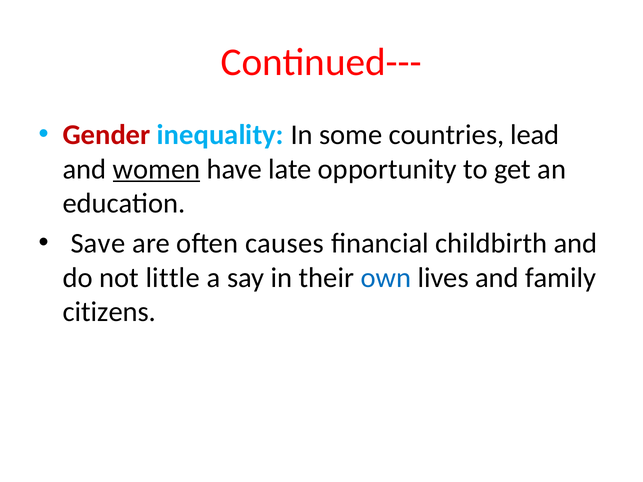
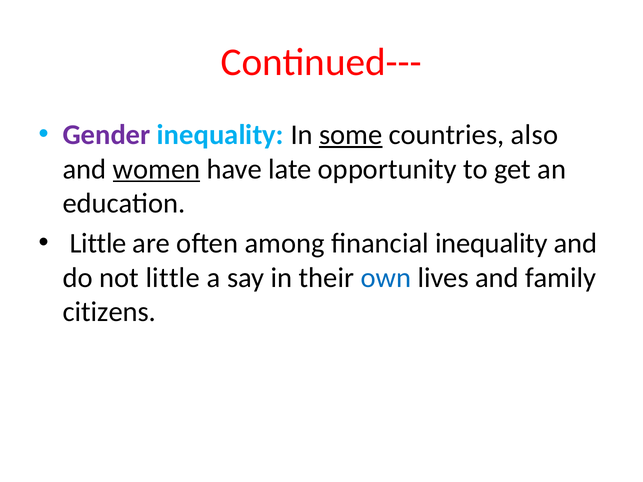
Gender colour: red -> purple (107, 135)
some underline: none -> present (351, 135)
lead: lead -> also (534, 135)
Save: Save -> Little (98, 244)
causes: causes -> among (285, 244)
financial childbirth: childbirth -> inequality (491, 244)
